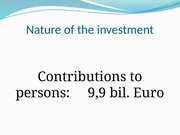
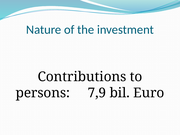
9,9: 9,9 -> 7,9 (97, 93)
